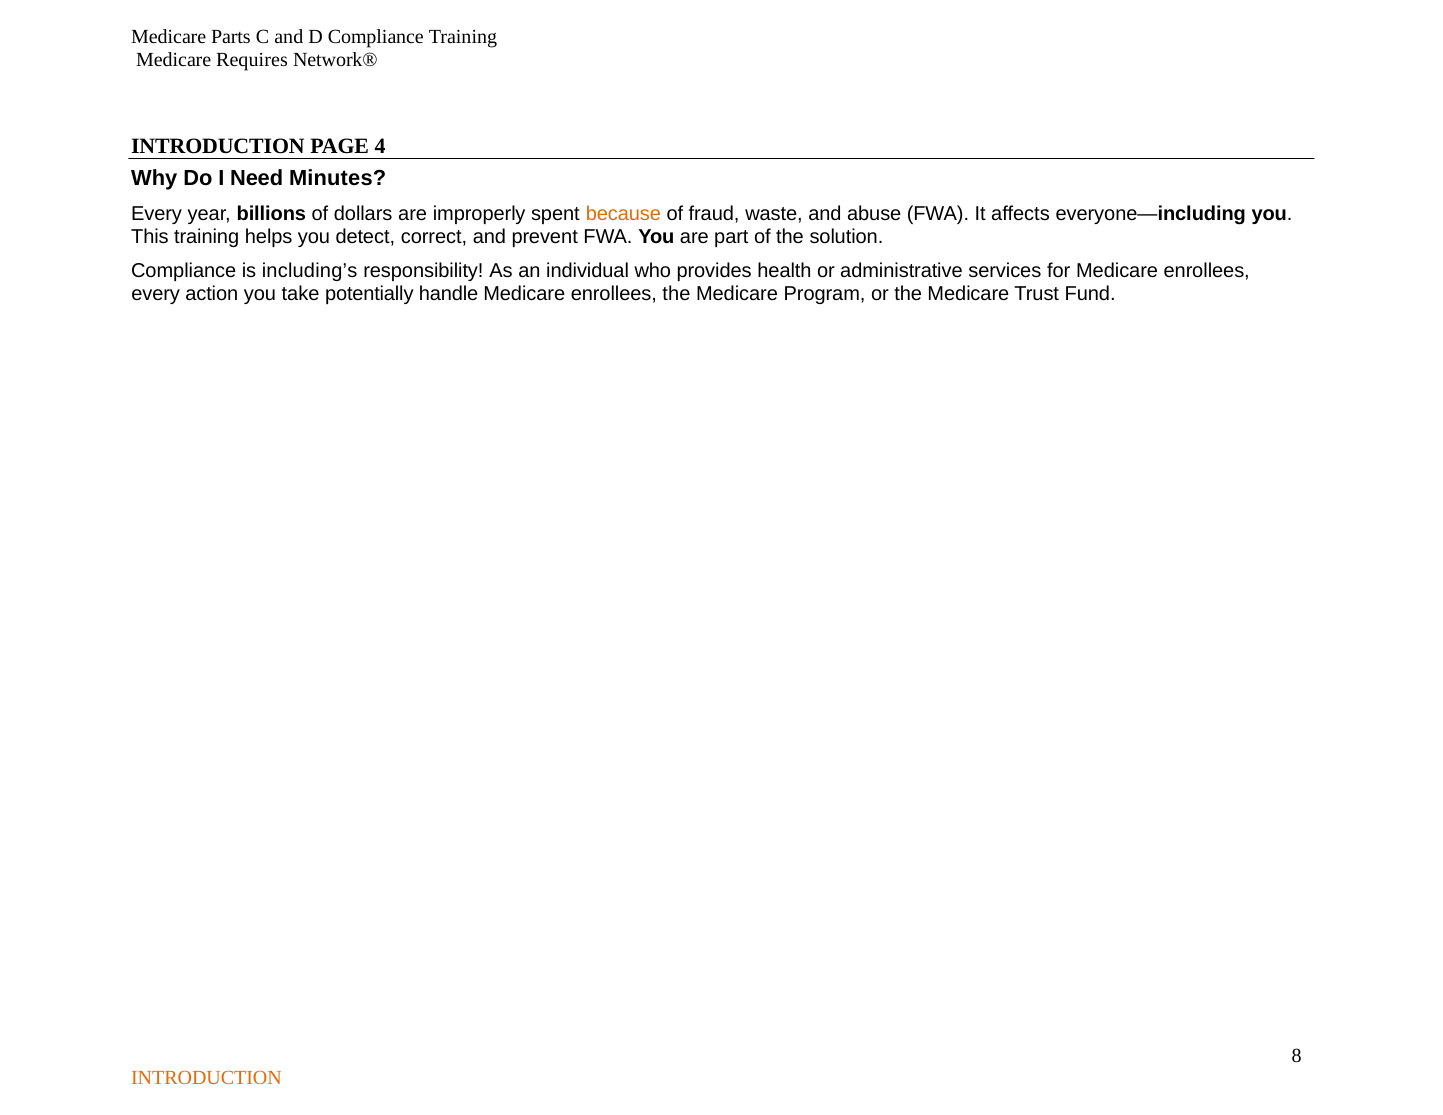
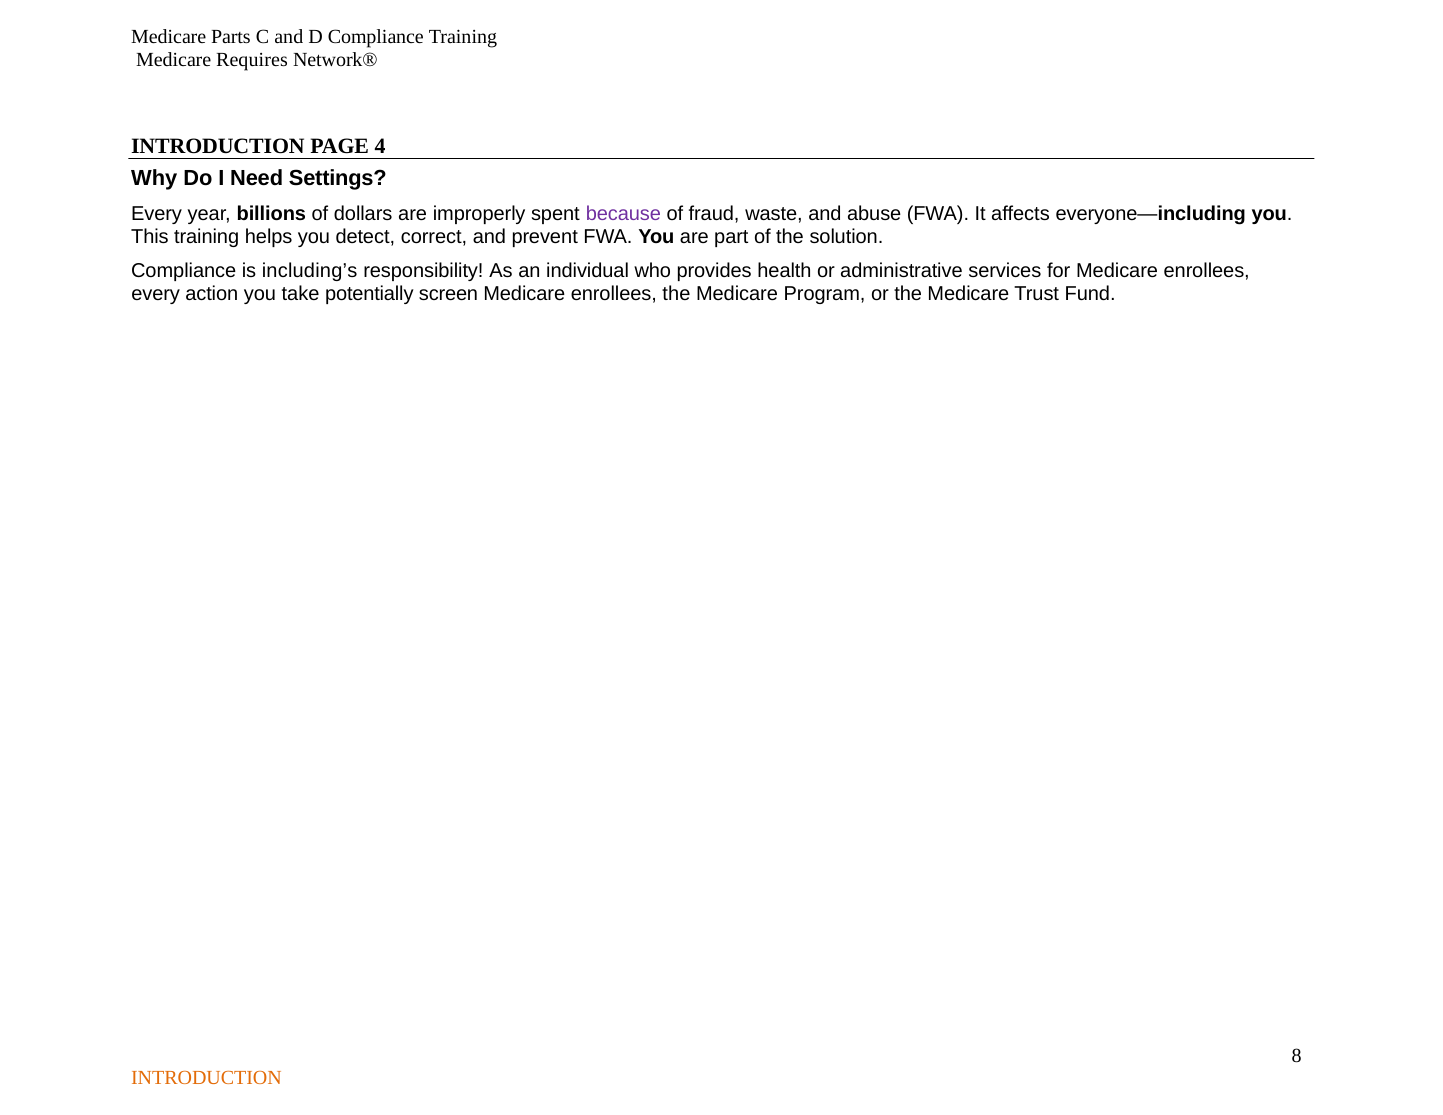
Minutes: Minutes -> Settings (338, 178)
because colour: orange -> purple (623, 214)
handle: handle -> screen (449, 294)
